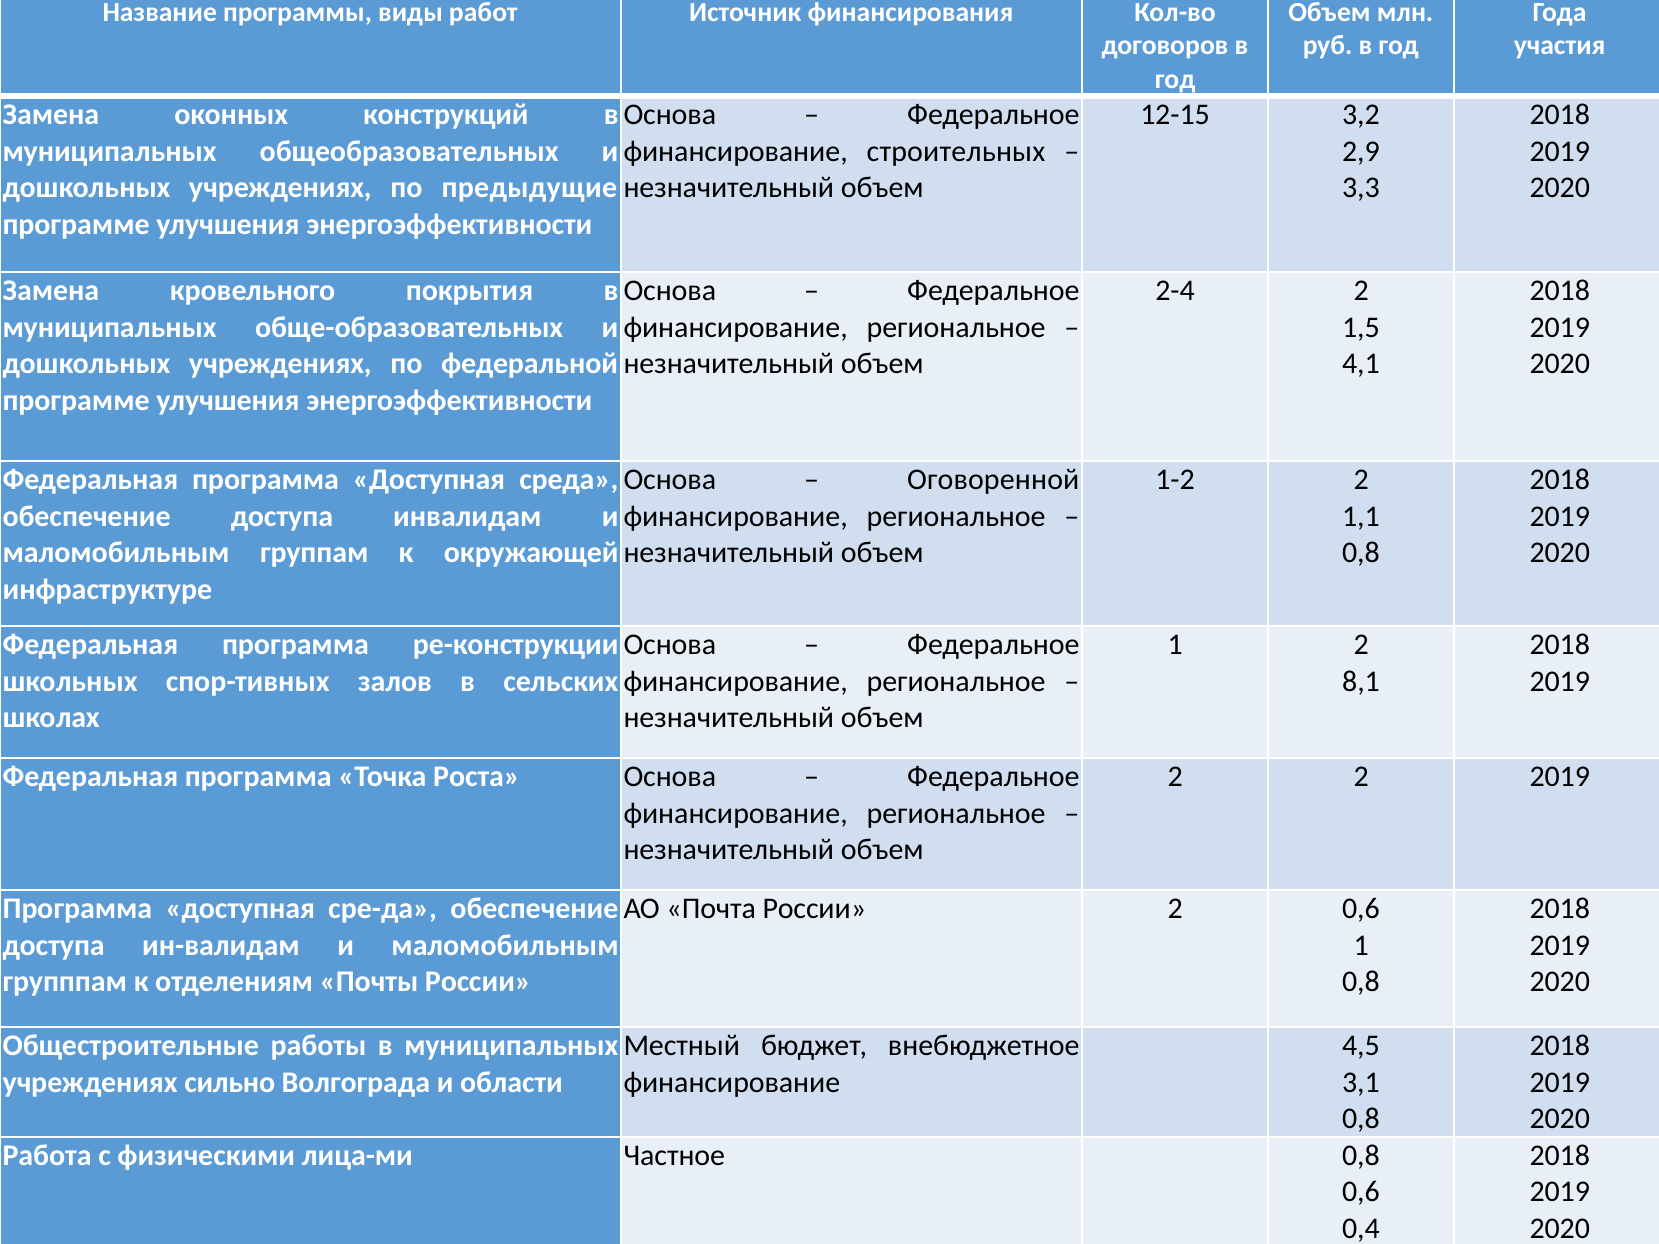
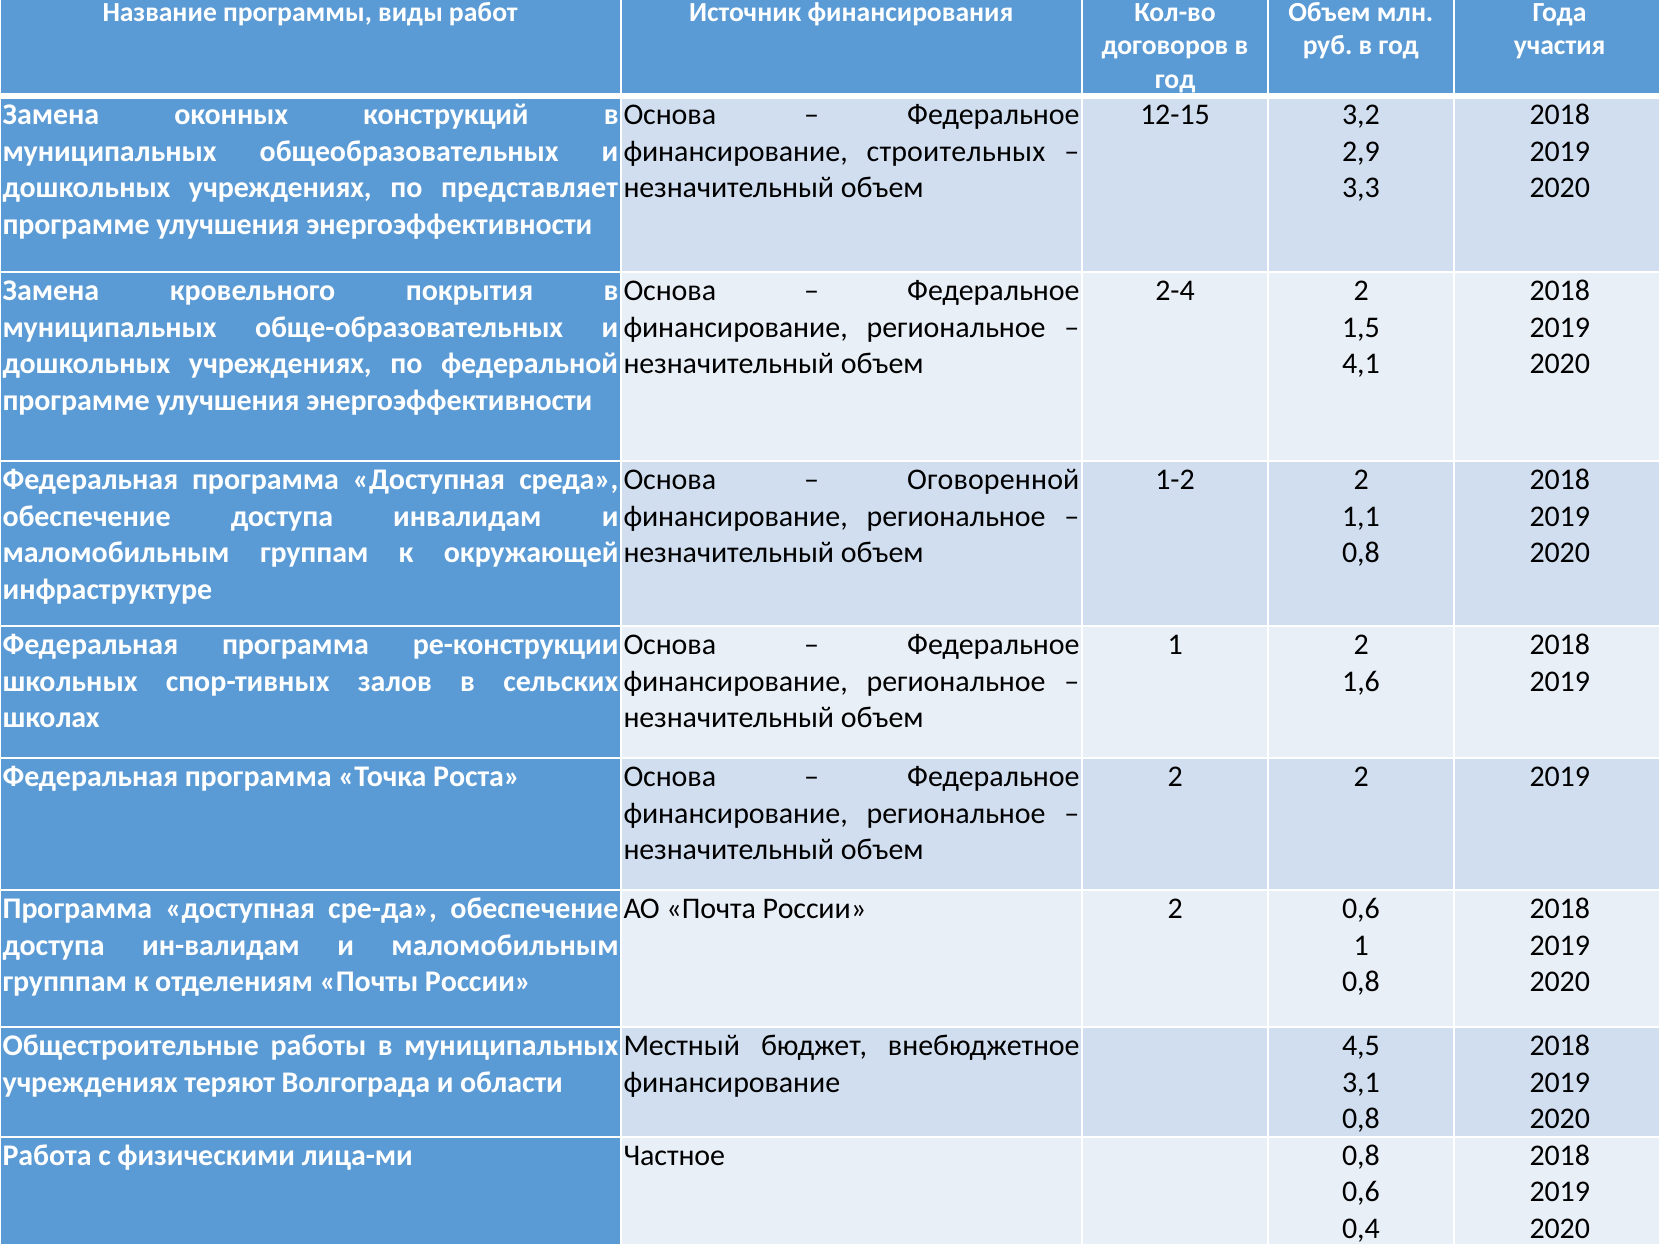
предыдущие: предыдущие -> представляет (529, 188)
8,1: 8,1 -> 1,6 (1361, 681)
сильно: сильно -> теряют (230, 1083)
